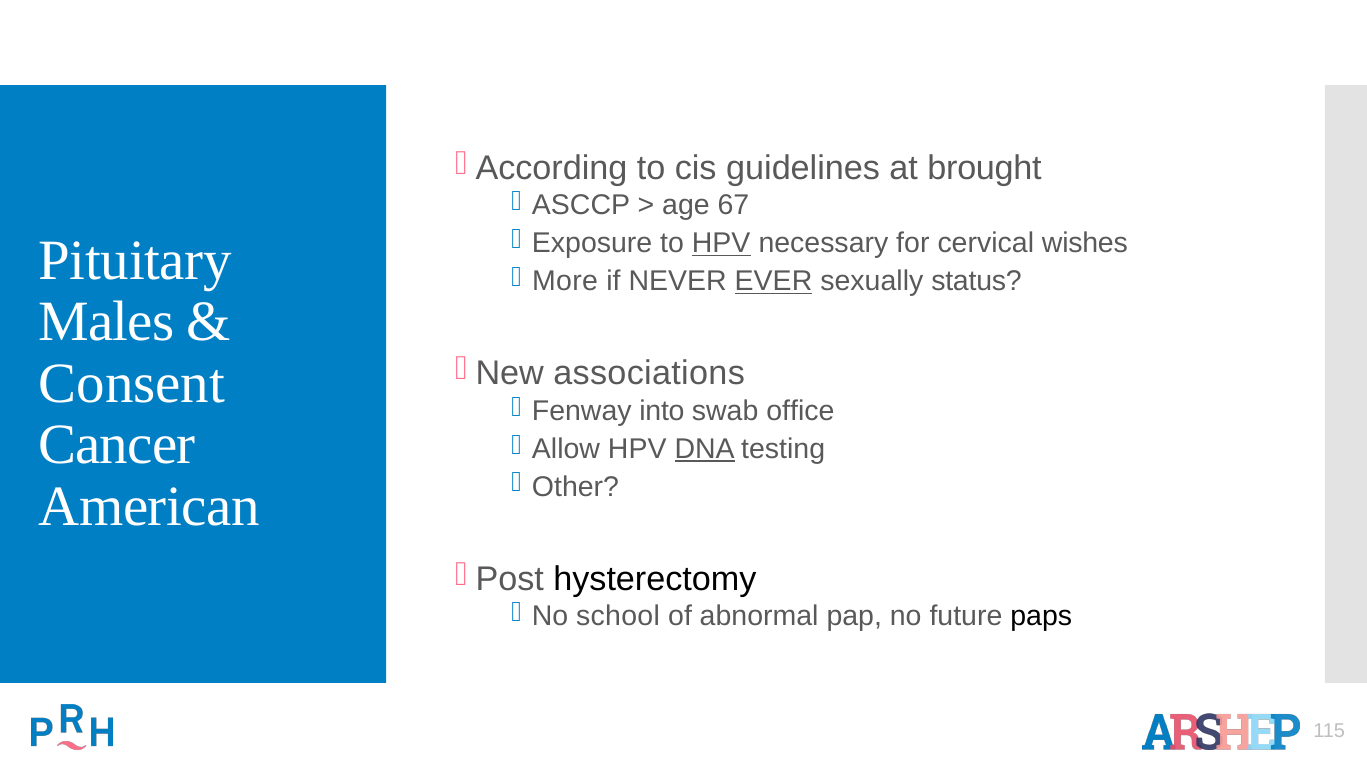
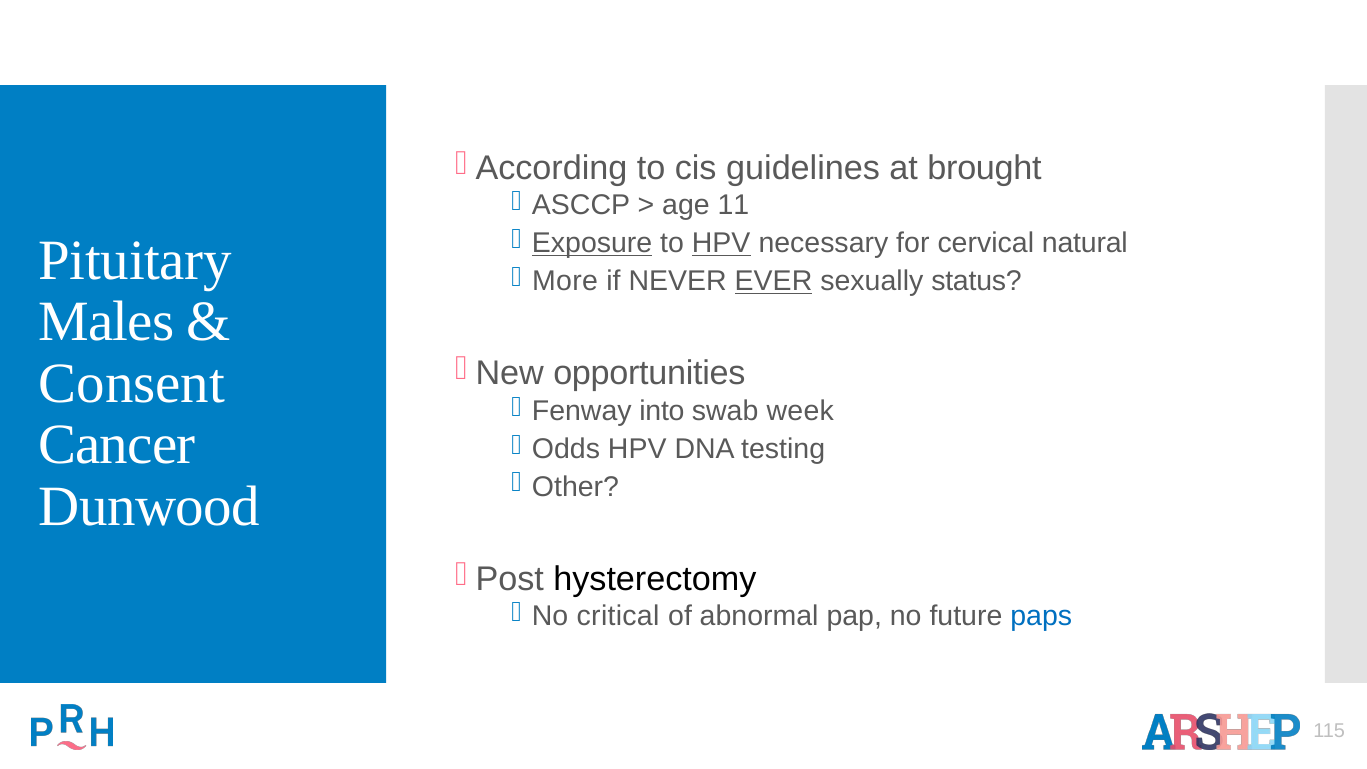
67: 67 -> 11 (733, 205)
Exposure underline: none -> present (592, 243)
wishes: wishes -> natural (1085, 243)
associations: associations -> opportunities (649, 374)
office: office -> week (800, 411)
Allow: Allow -> Odds (566, 449)
DNA underline: present -> none (705, 449)
American: American -> Dunwood (149, 506)
school: school -> critical (618, 616)
paps colour: black -> blue (1041, 616)
